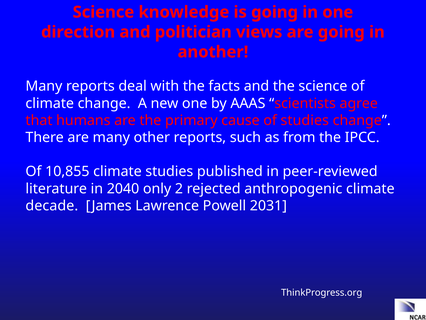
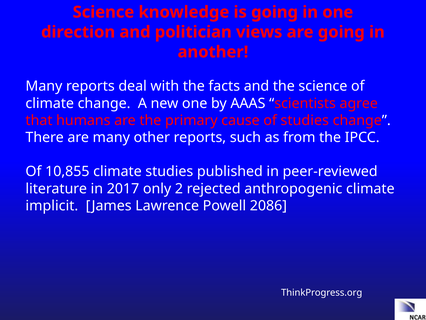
2040: 2040 -> 2017 (123, 188)
decade: decade -> implicit (52, 205)
2031: 2031 -> 2086 (268, 205)
